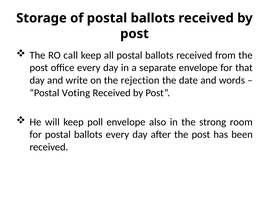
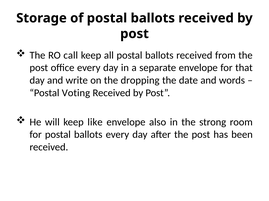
rejection: rejection -> dropping (140, 81)
poll: poll -> like (95, 122)
